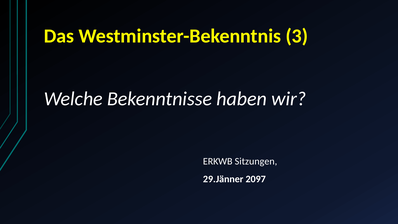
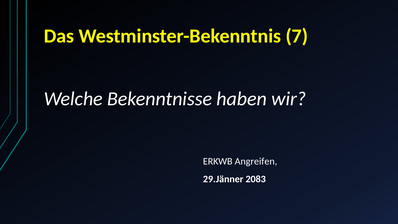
3: 3 -> 7 (297, 36)
Sitzungen: Sitzungen -> Angreifen (256, 161)
2097: 2097 -> 2083 (256, 179)
